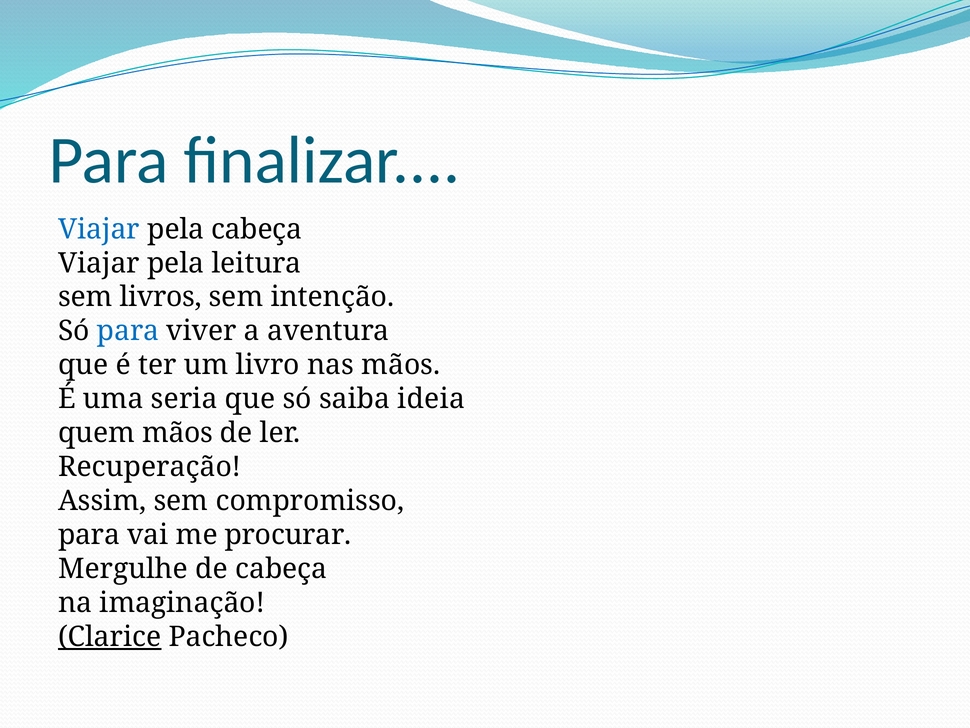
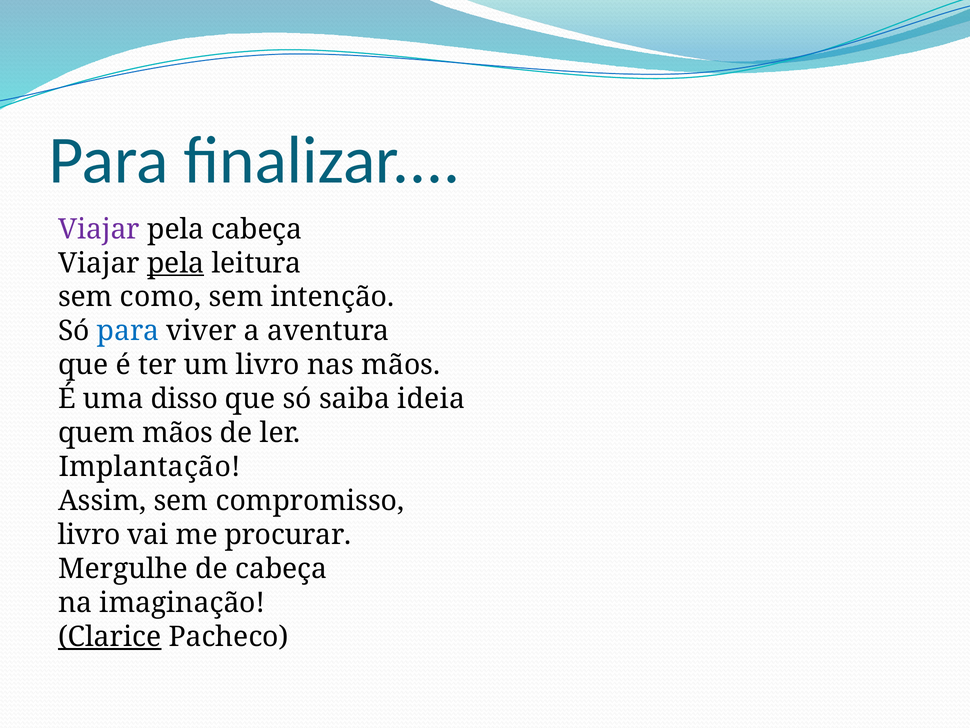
Viajar colour: blue -> purple (99, 229)
pela underline: none -> present (176, 263)
livros: livros -> como (161, 297)
seria: seria -> disso (184, 399)
Recuperação: Recuperação -> Implantação (150, 467)
para: para -> livro (89, 535)
